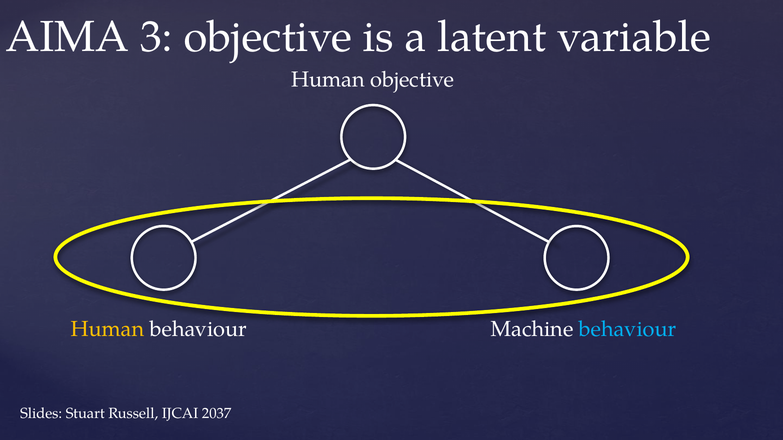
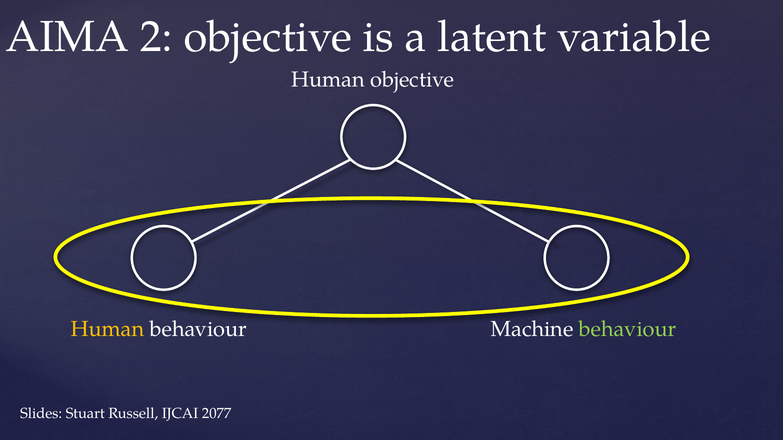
3: 3 -> 2 (156, 37)
behaviour colour: light blue -> light green (628, 330)
2037: 2037 -> 2077 (217, 414)
